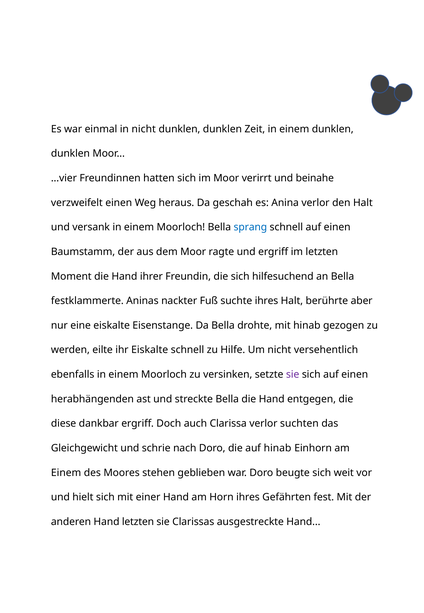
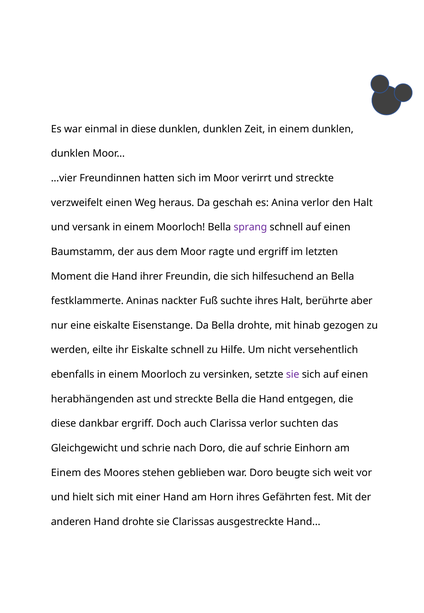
in nicht: nicht -> diese (144, 129)
verirrt und beinahe: beinahe -> streckte (315, 178)
sprang colour: blue -> purple (250, 227)
auf hinab: hinab -> schrie (278, 448)
Hand letzten: letzten -> drohte (138, 521)
